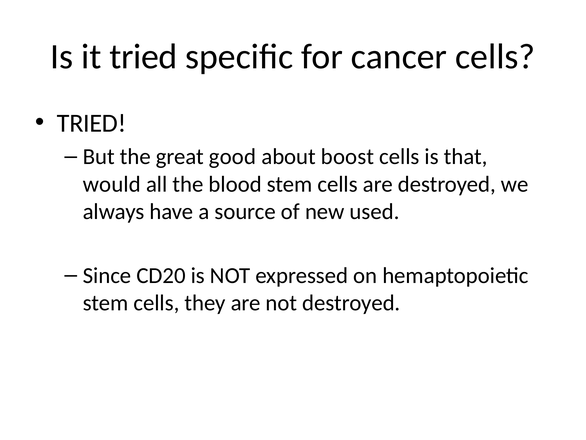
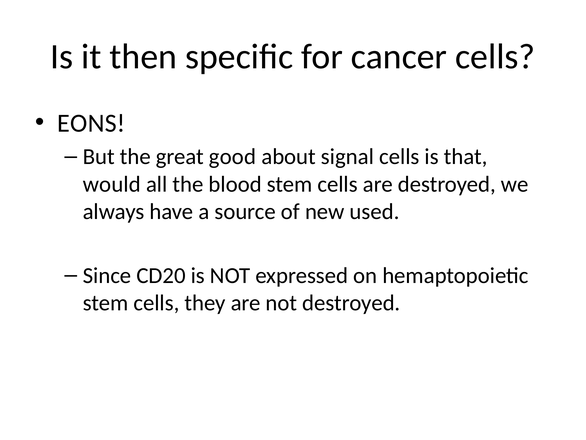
it tried: tried -> then (143, 57)
TRIED: TRIED -> EONS (91, 123)
boost: boost -> signal (348, 157)
